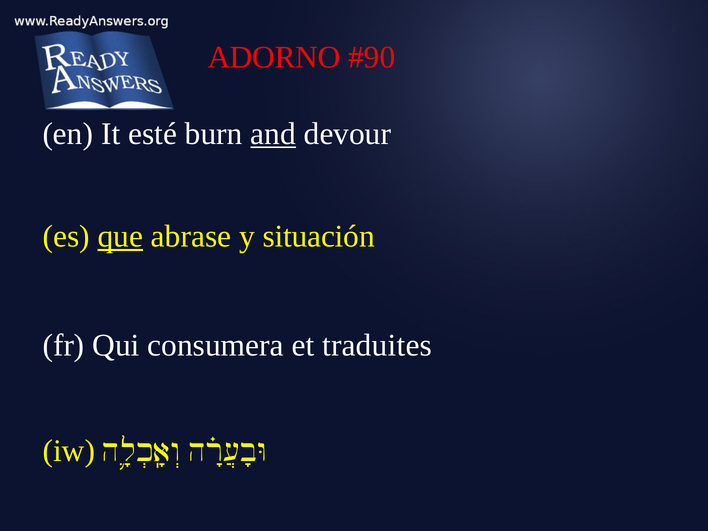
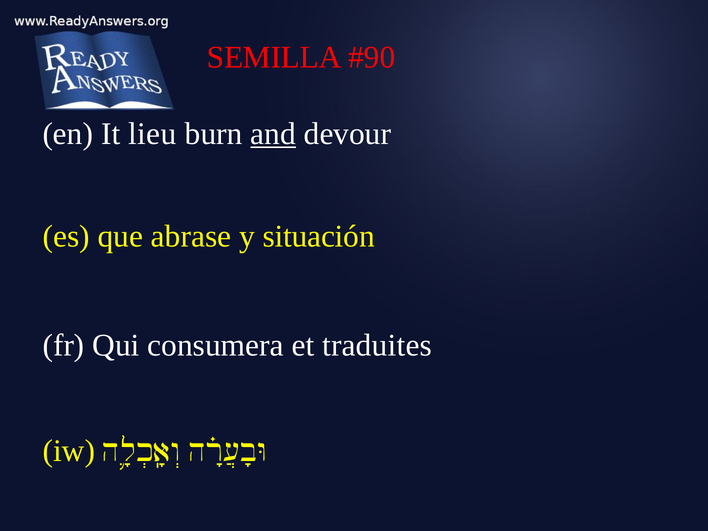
ADORNO: ADORNO -> SEMILLA (274, 58)
esté: esté -> lieu (152, 134)
que underline: present -> none (120, 236)
